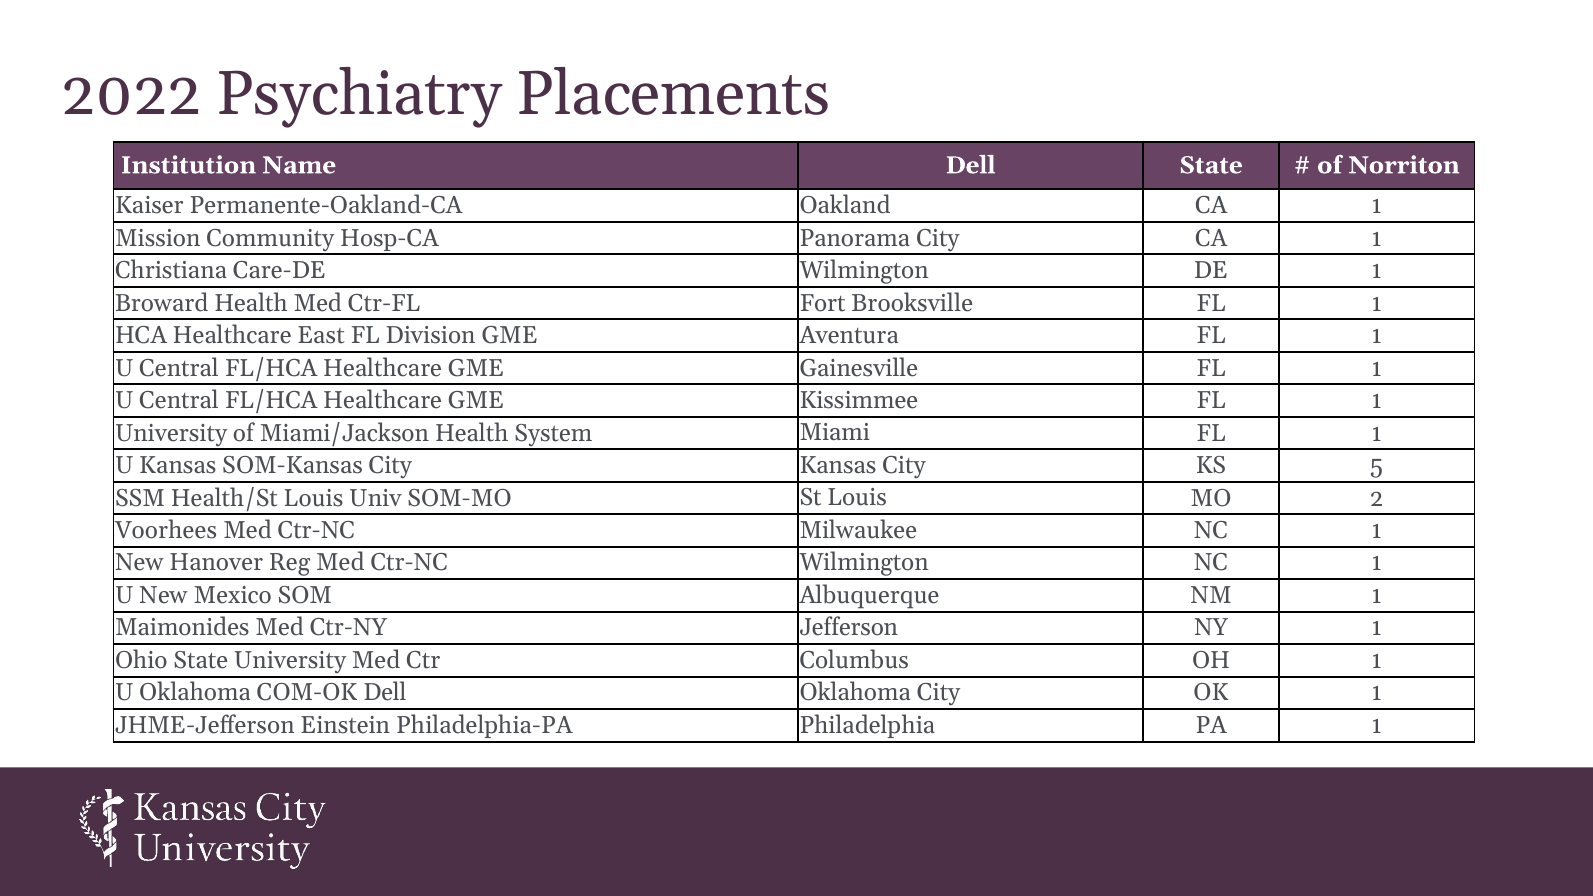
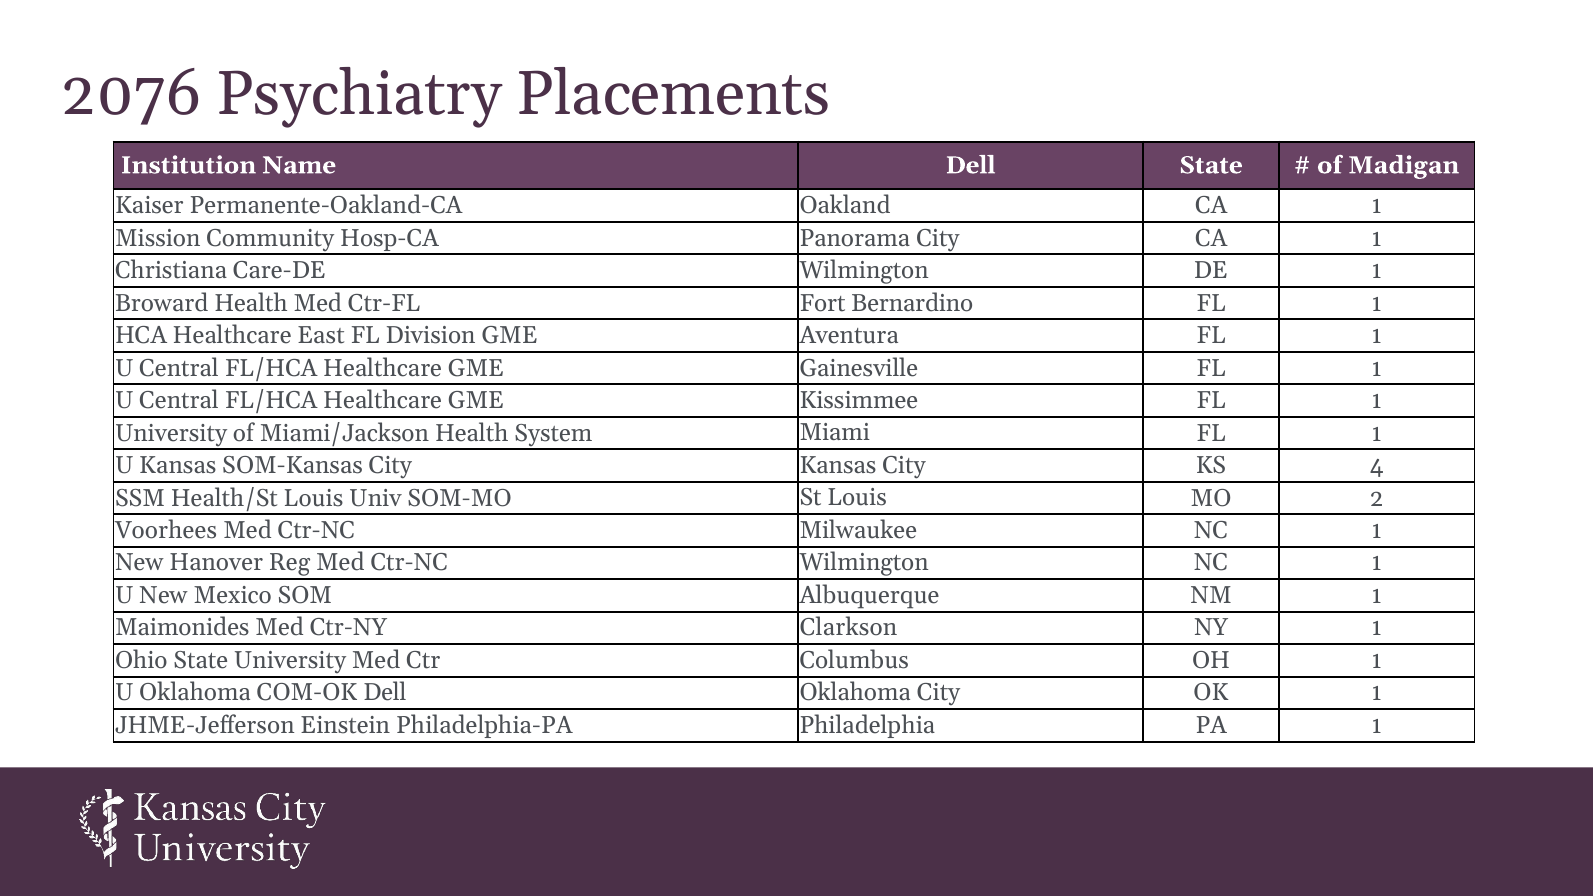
2022: 2022 -> 2076 (132, 94)
Norriton: Norriton -> Madigan (1404, 165)
Brooksville: Brooksville -> Bernardino (912, 303)
5: 5 -> 4 (1377, 466)
Jefferson: Jefferson -> Clarkson (849, 628)
